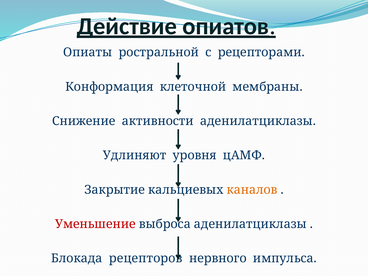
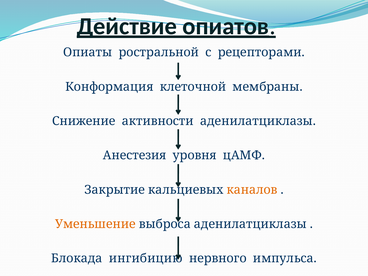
Удлиняют: Удлиняют -> Анестезия (135, 155)
Уменьшение colour: red -> orange (95, 224)
рецепторов: рецепторов -> ингибицию (146, 258)
